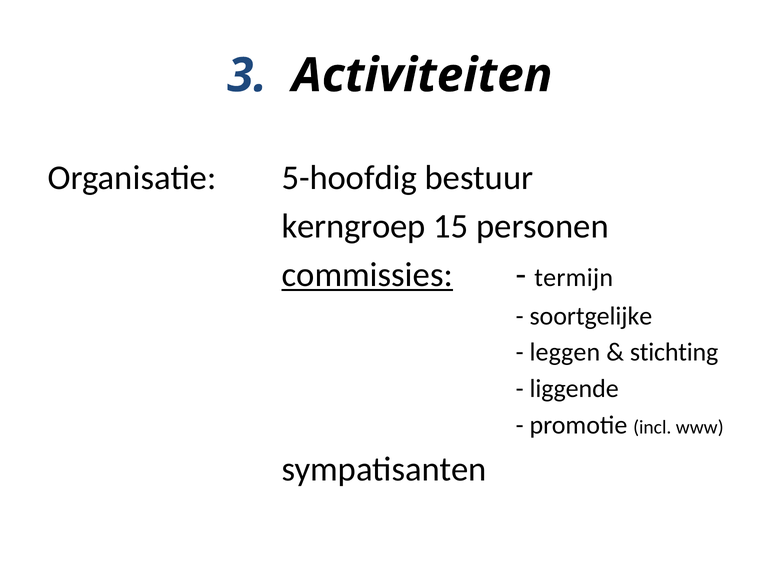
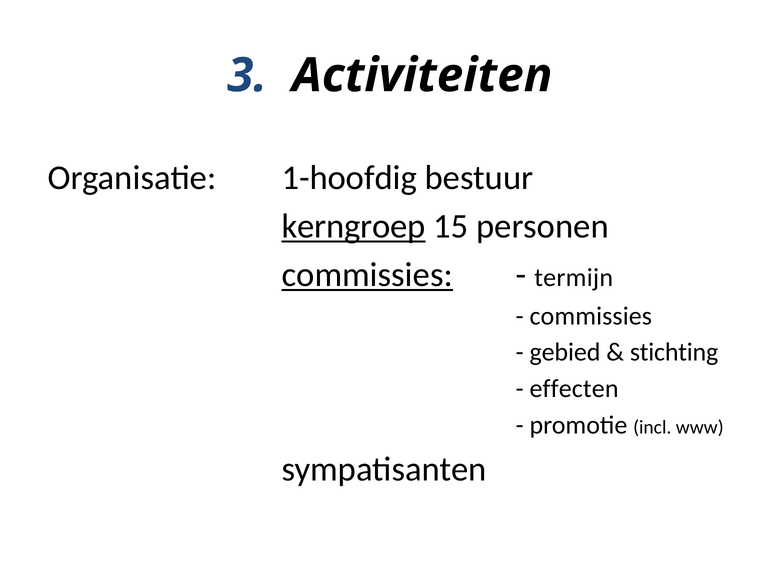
5-hoofdig: 5-hoofdig -> 1-hoofdig (349, 178)
kerngroep underline: none -> present (354, 226)
soortgelijke: soortgelijke -> commissies (591, 316)
leggen: leggen -> gebied (565, 352)
liggende: liggende -> effecten (574, 389)
